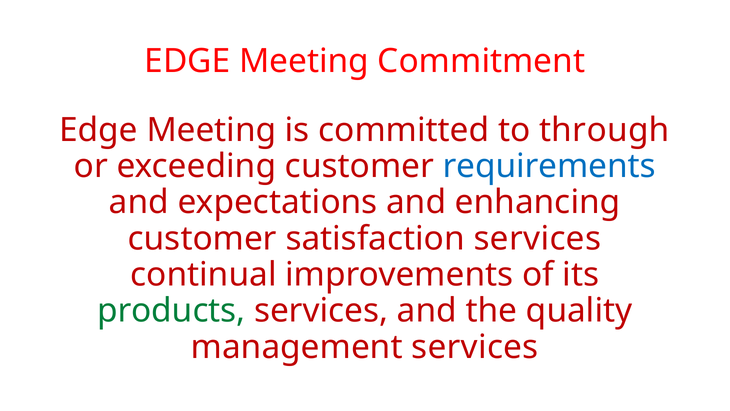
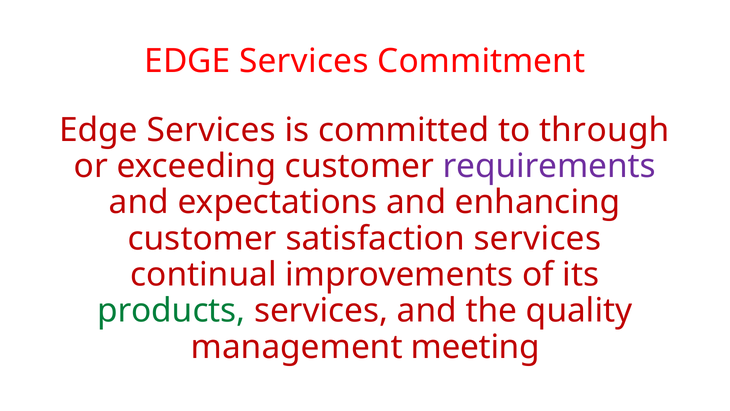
Meeting: Meeting -> Services (304, 61)
Meeting: Meeting -> Services (211, 130)
requirements colour: blue -> purple (549, 166)
management services: services -> meeting (475, 347)
